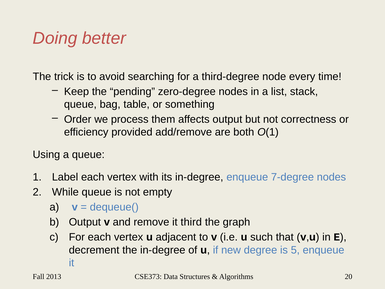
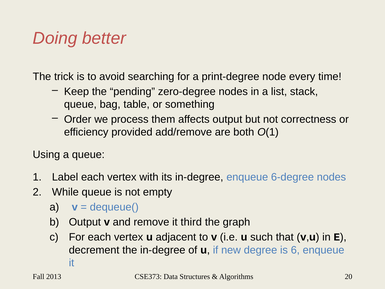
third-degree: third-degree -> print-degree (231, 76)
7-degree: 7-degree -> 6-degree (292, 177)
5: 5 -> 6 (295, 250)
